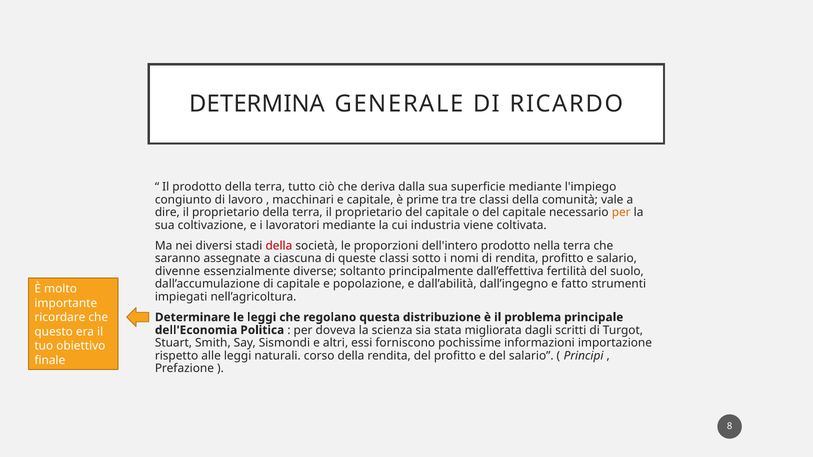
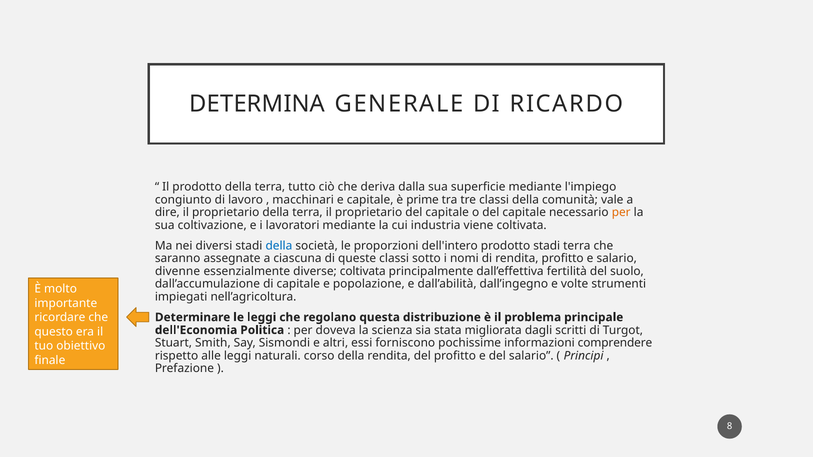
della colour: red -> blue (279, 246)
prodotto nella: nella -> stadi (547, 246)
diverse soltanto: soltanto -> coltivata (363, 271)
fatto: fatto -> volte (575, 284)
importazione: importazione -> comprendere (615, 343)
